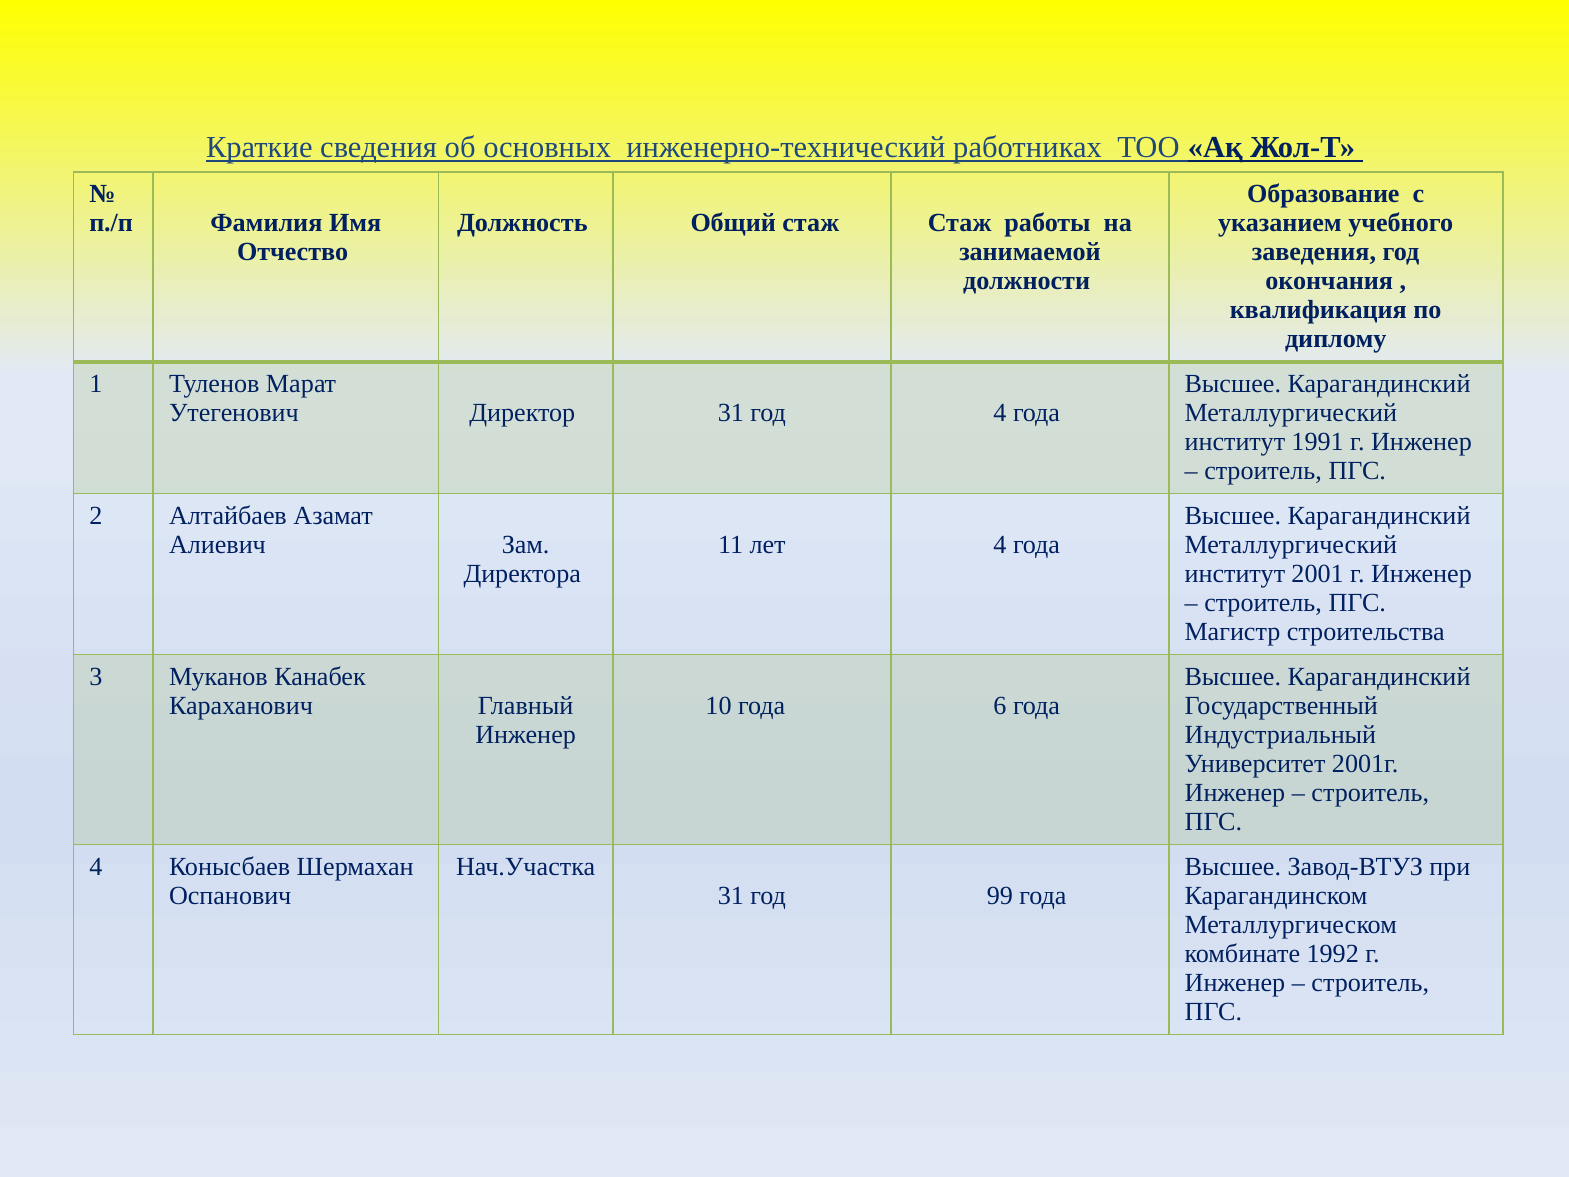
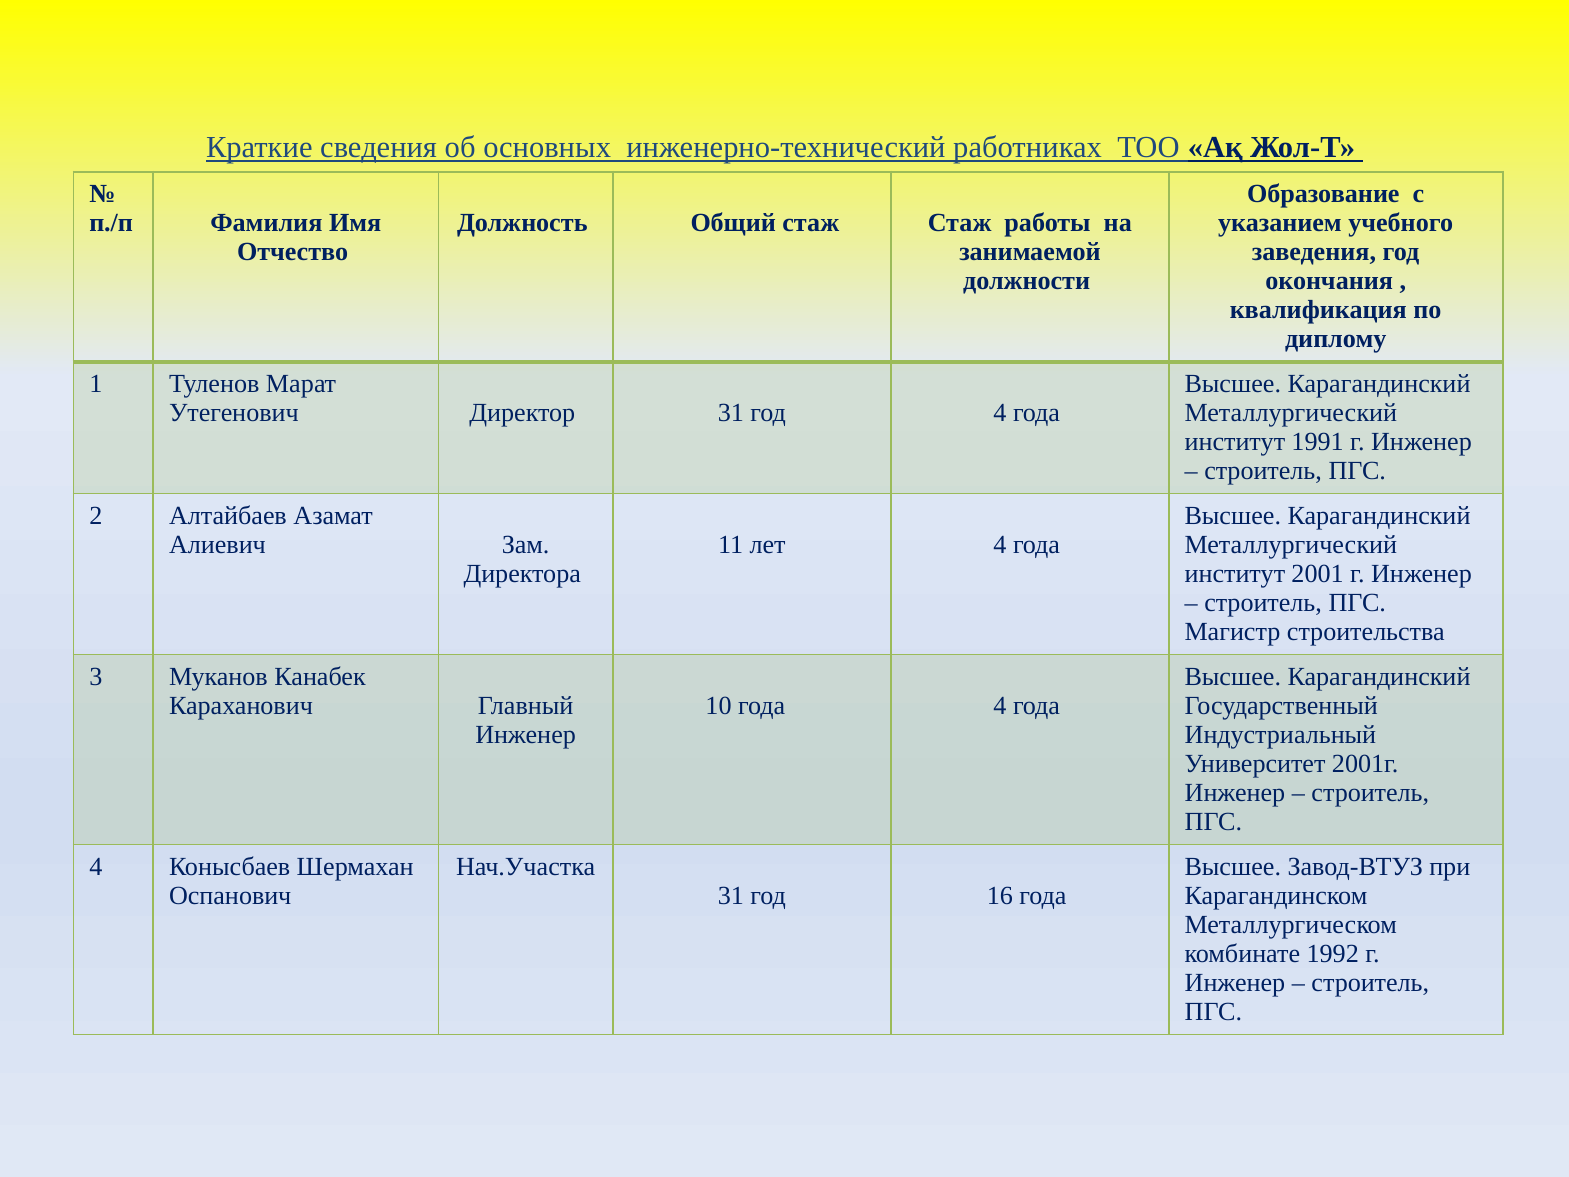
года 6: 6 -> 4 (1000, 706)
99: 99 -> 16 (1000, 896)
